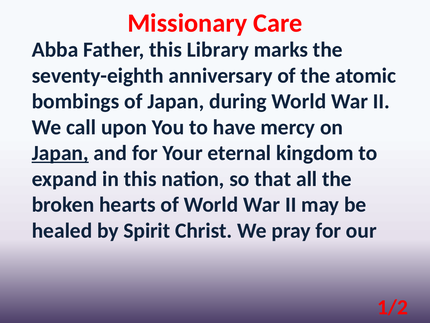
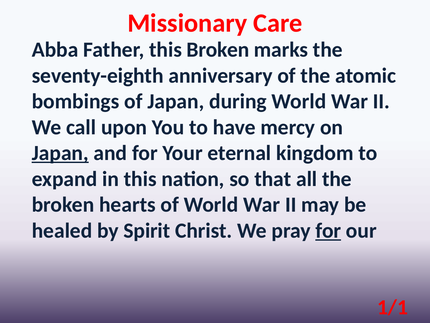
this Library: Library -> Broken (218, 50)
for underline: none -> present (328, 230)
1/2: 1/2 -> 1/1 (393, 307)
